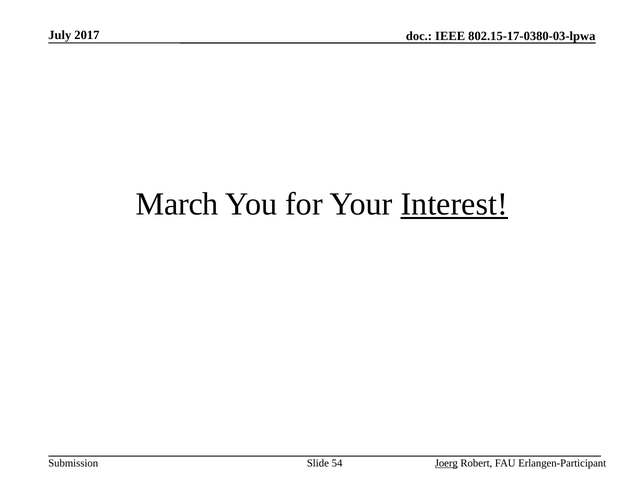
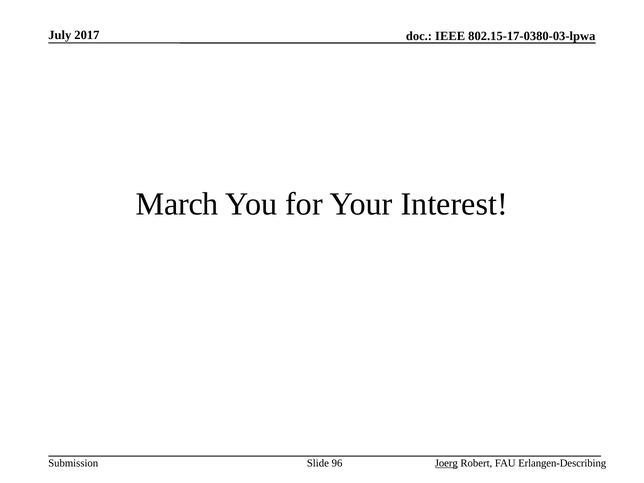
Interest underline: present -> none (454, 204)
54: 54 -> 96 (337, 463)
Erlangen-Participant: Erlangen-Participant -> Erlangen-Describing (562, 463)
